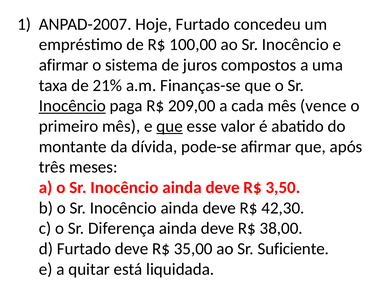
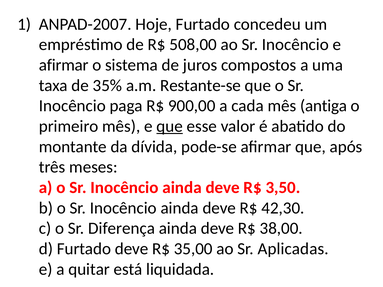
100,00: 100,00 -> 508,00 (193, 45)
21%: 21% -> 35% (107, 86)
Finanças-se: Finanças-se -> Restante-se (201, 86)
Inocêncio underline: present -> none (72, 106)
209,00: 209,00 -> 900,00 (192, 106)
vence: vence -> antiga (324, 106)
Suficiente: Suficiente -> Aplicadas (293, 249)
